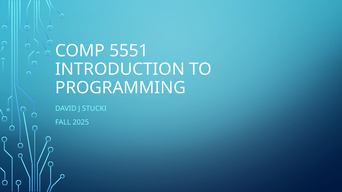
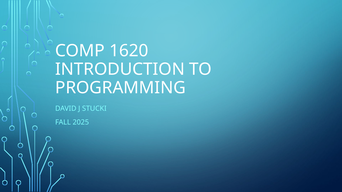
5551: 5551 -> 1620 (129, 51)
